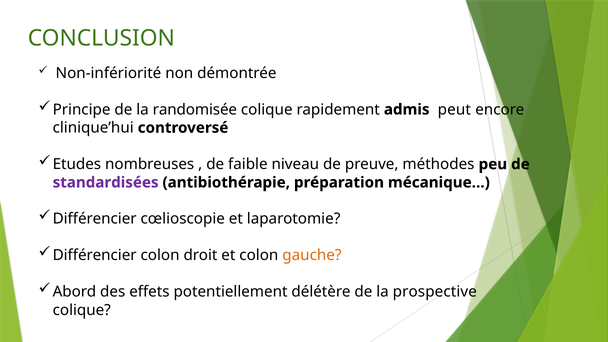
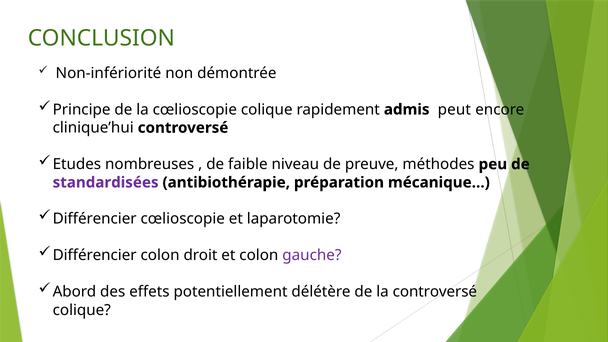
la randomisée: randomisée -> cœlioscopie (195, 110)
gauche colour: orange -> purple (312, 255)
la prospective: prospective -> controversé (435, 292)
